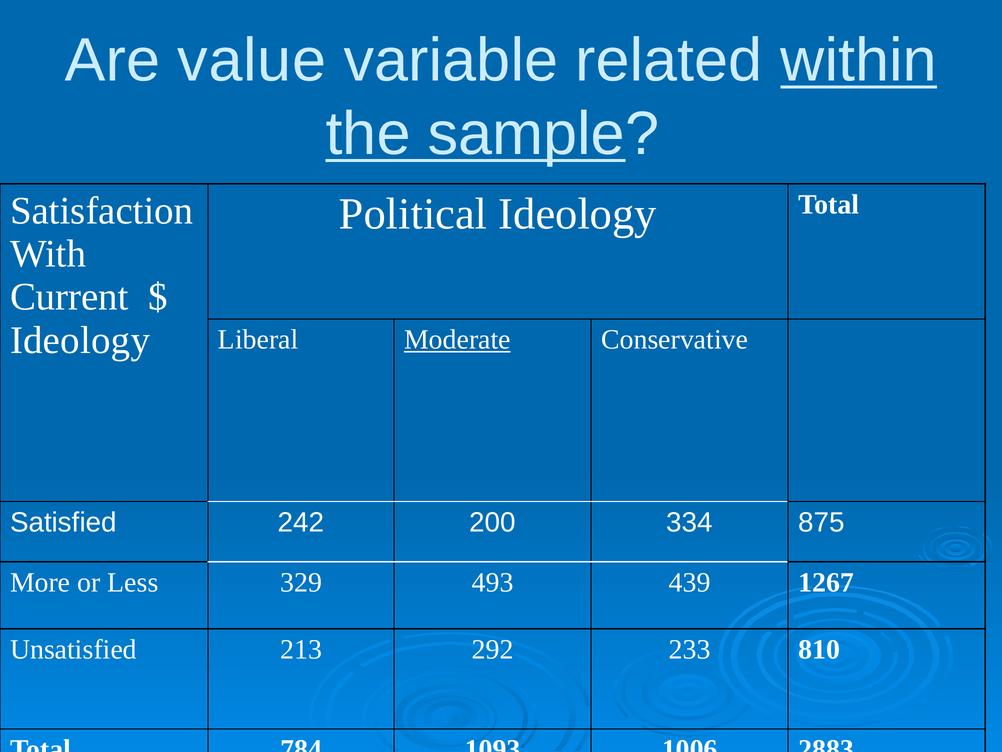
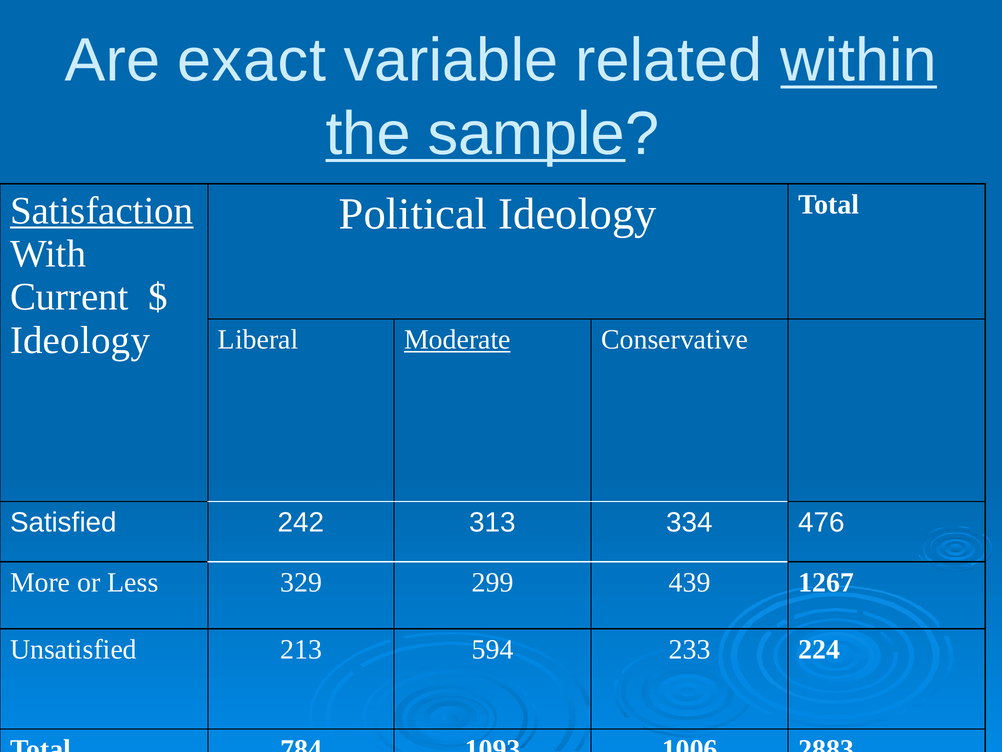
value: value -> exact (252, 60)
Satisfaction underline: none -> present (102, 211)
200: 200 -> 313 (493, 522)
875: 875 -> 476 (821, 522)
493: 493 -> 299 (493, 582)
292: 292 -> 594 (493, 649)
810: 810 -> 224 (819, 649)
